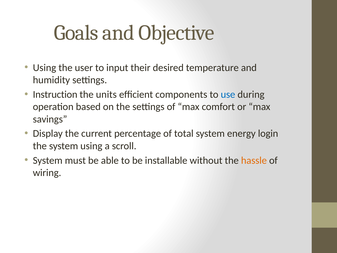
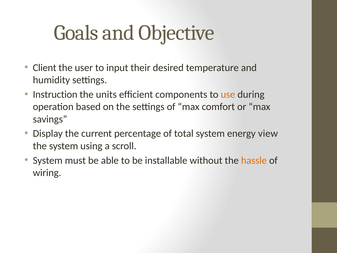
Using: Using -> Client (45, 68)
use colour: blue -> orange (228, 94)
login: login -> view (268, 133)
